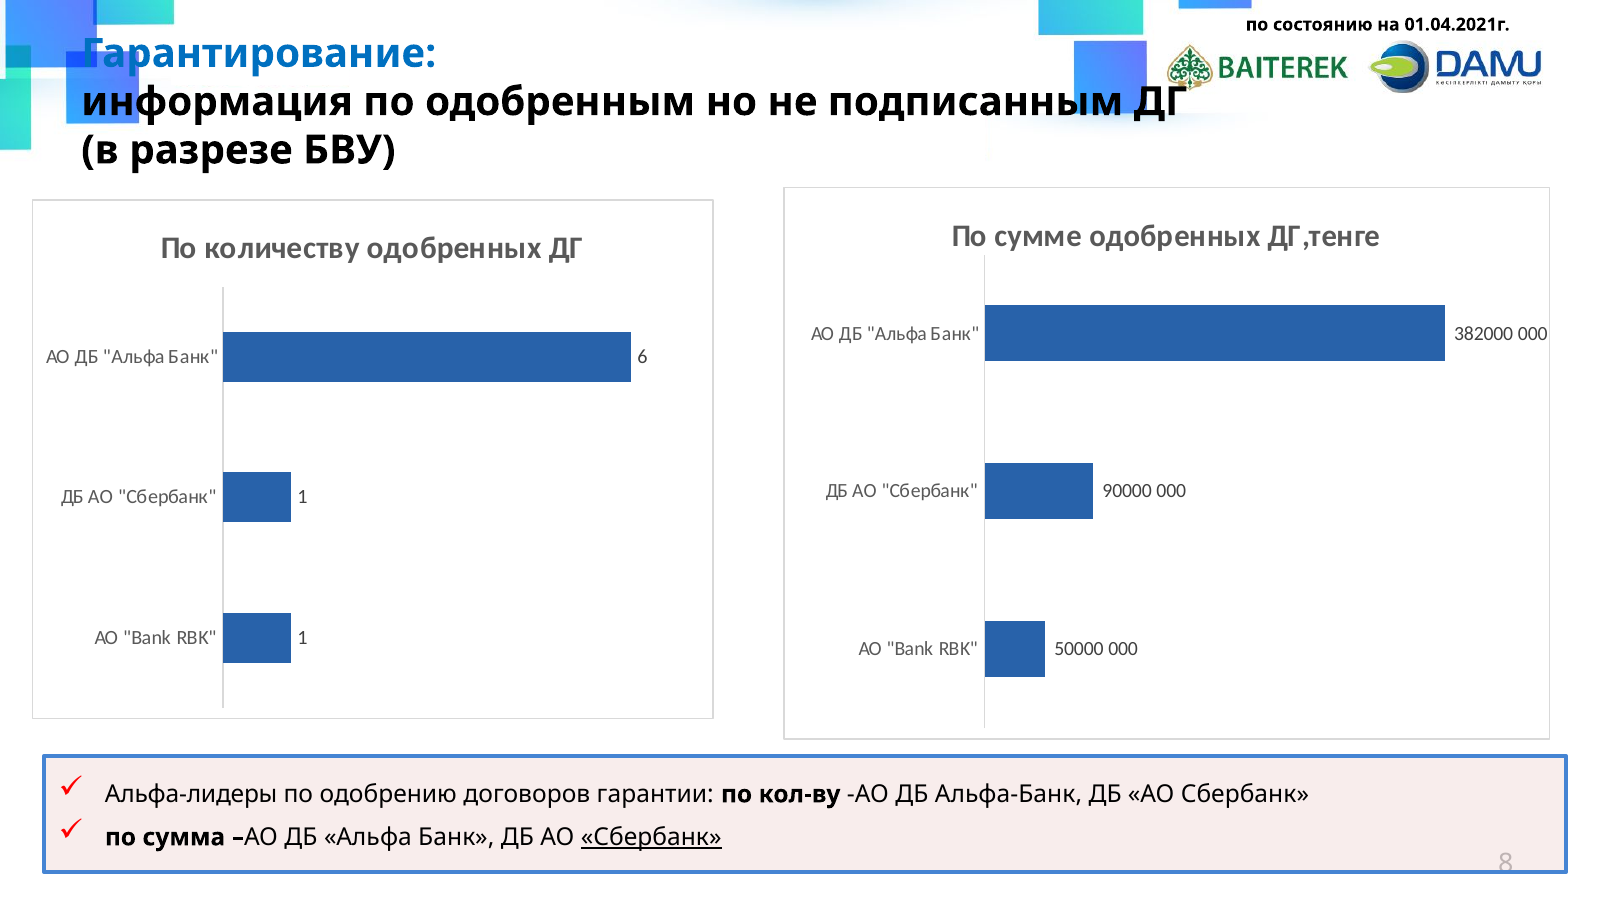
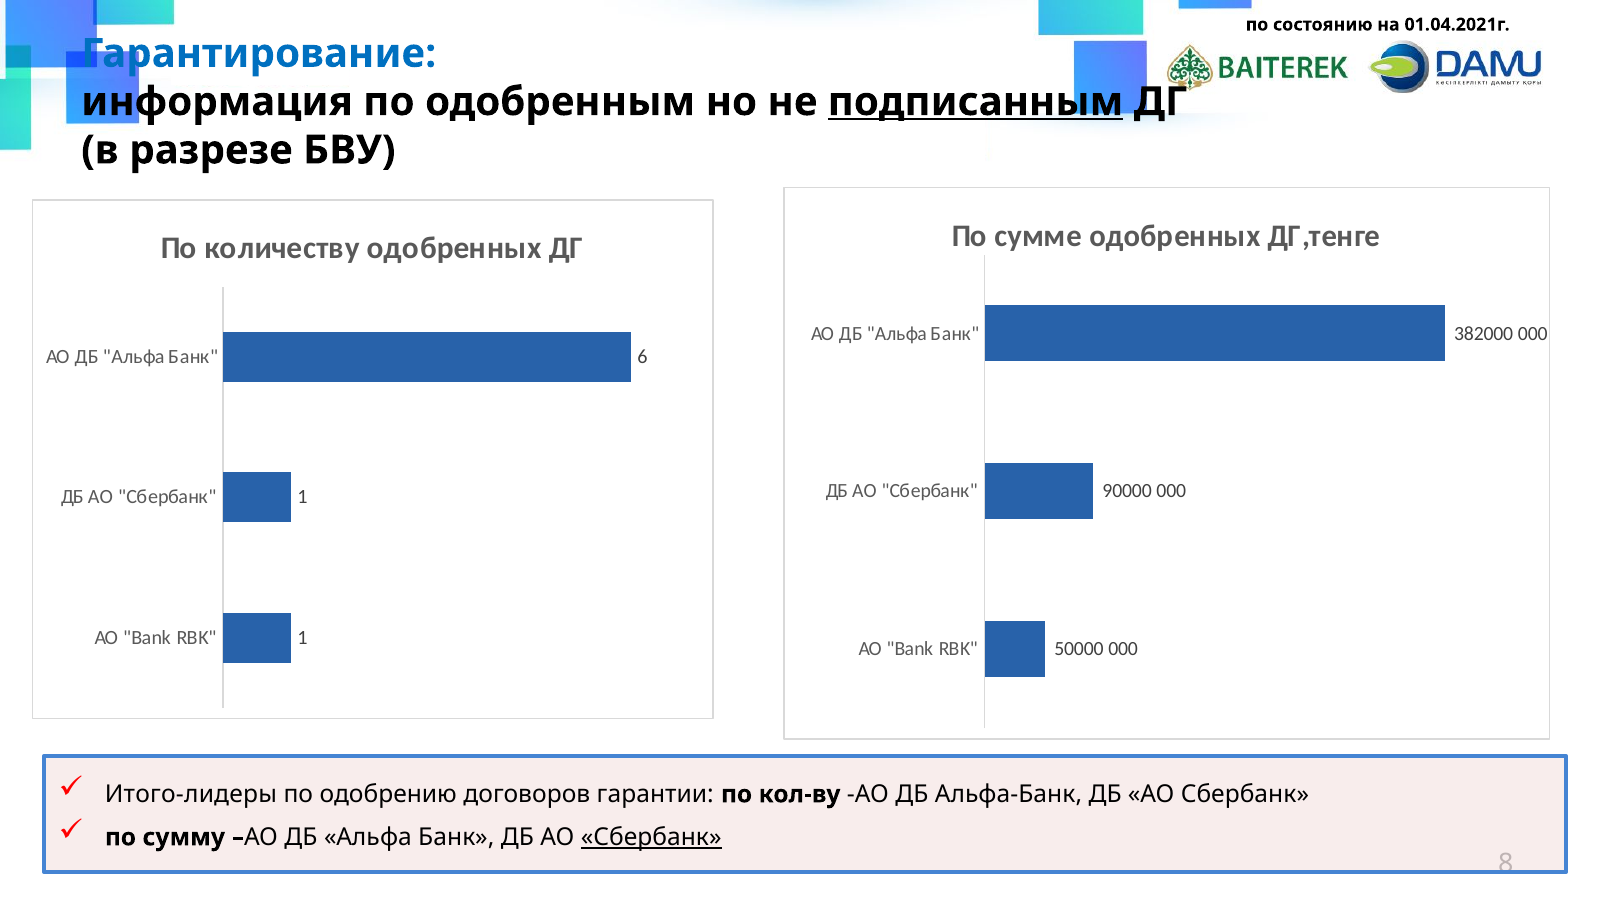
подписанным underline: none -> present (976, 102)
Альфа-лидеры: Альфа-лидеры -> Итого-лидеры (191, 794)
сумма: сумма -> сумму (184, 837)
